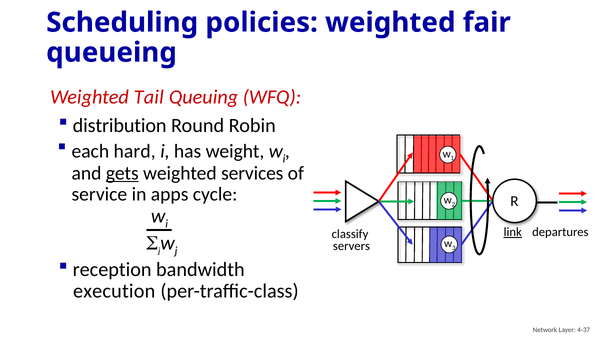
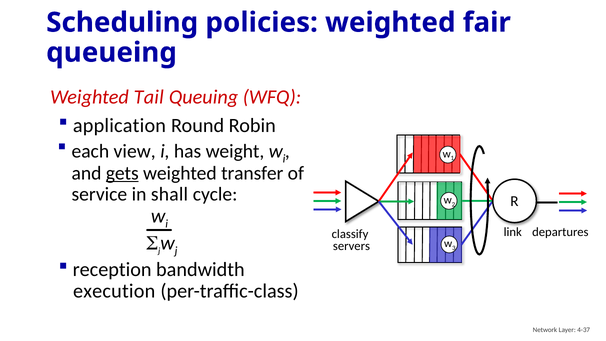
distribution: distribution -> application (119, 125)
hard: hard -> view (135, 151)
services: services -> transfer (252, 173)
apps: apps -> shall (170, 194)
link underline: present -> none (513, 232)
